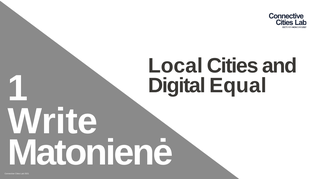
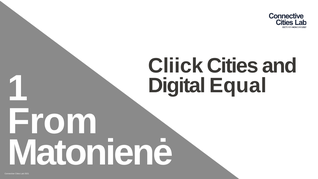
Local: Local -> Cliick (176, 66)
Write: Write -> From (53, 121)
